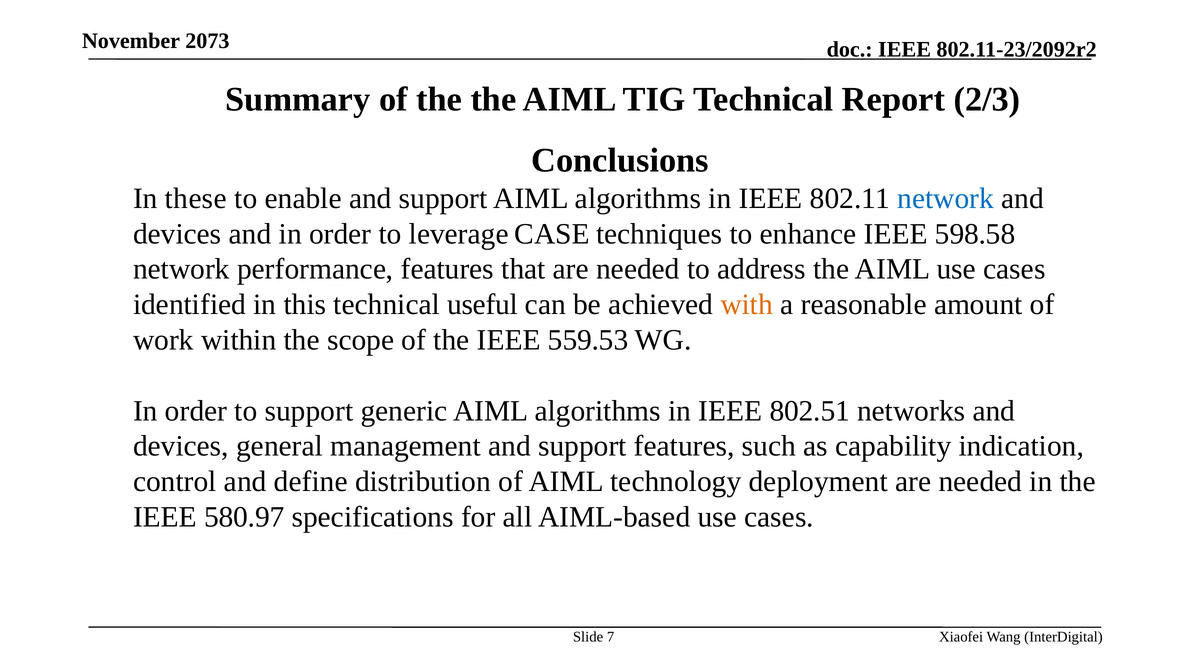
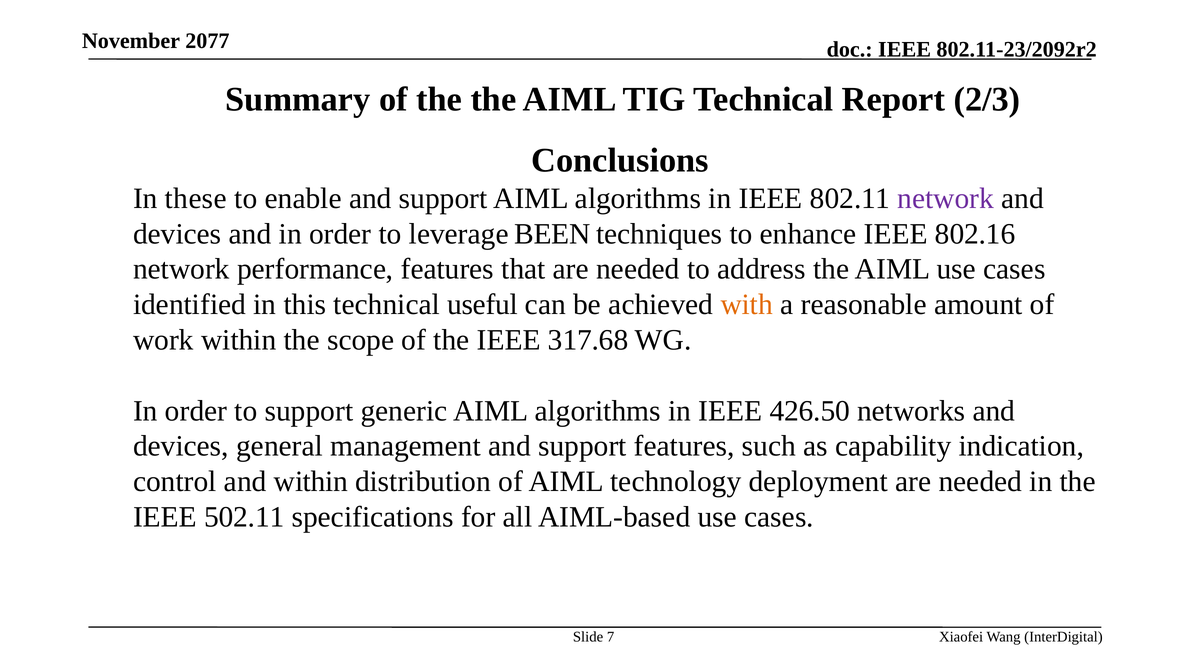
2073: 2073 -> 2077 (207, 41)
network colour: blue -> purple (946, 198)
CASE: CASE -> BEEN (552, 234)
598.58: 598.58 -> 802.16 (975, 234)
559.53: 559.53 -> 317.68 (588, 340)
802.51: 802.51 -> 426.50 (810, 411)
and define: define -> within (311, 481)
580.97: 580.97 -> 502.11 (244, 517)
